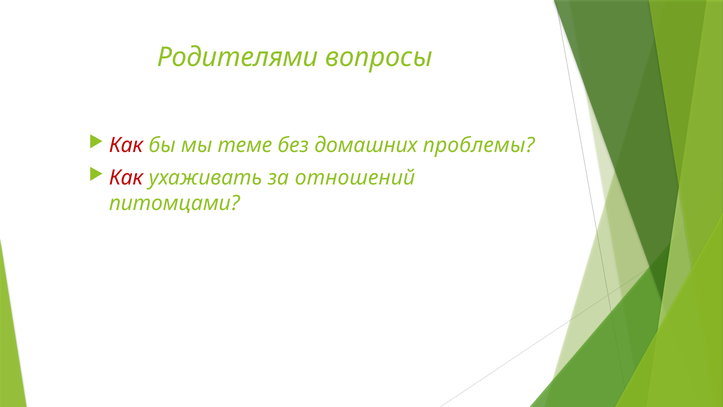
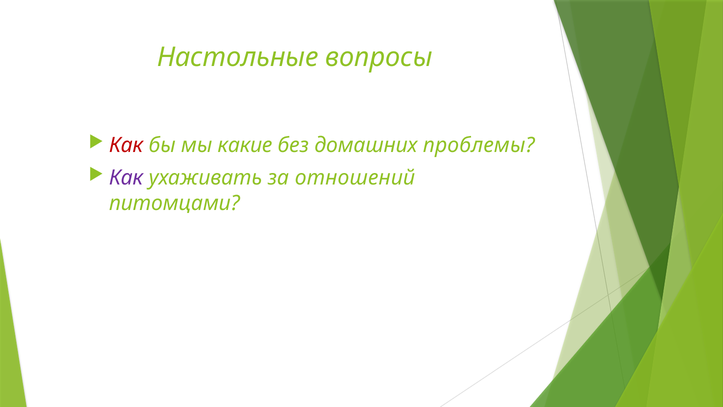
Родителями: Родителями -> Настольные (238, 57)
теме: теме -> какие (245, 145)
Как colour: red -> purple (126, 178)
